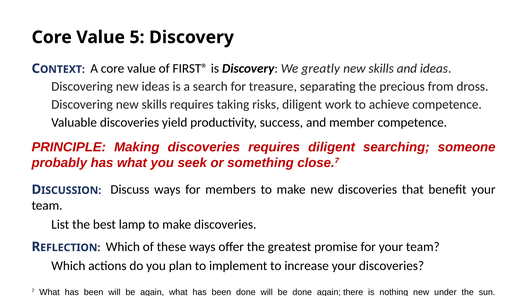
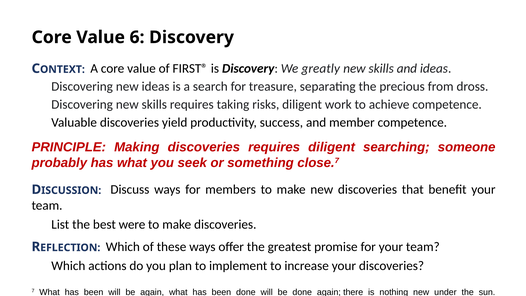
5: 5 -> 6 (137, 37)
lamp: lamp -> were (132, 224)
